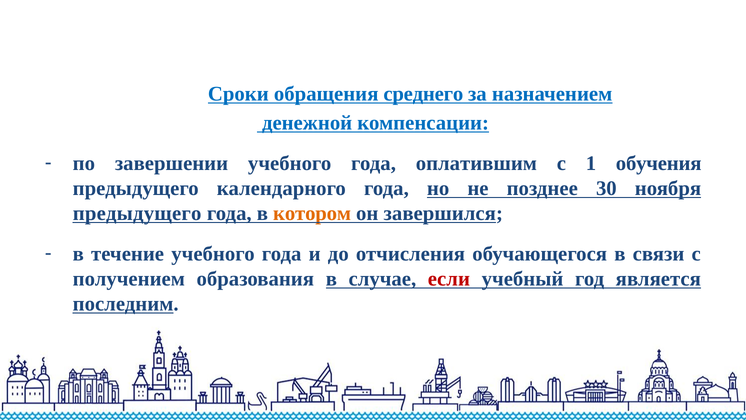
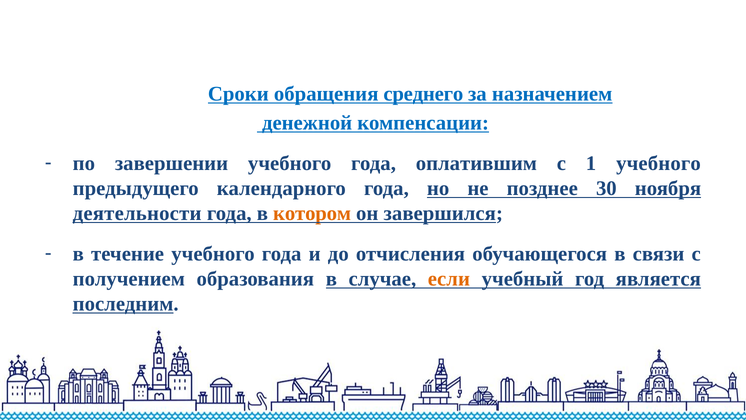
1 обучения: обучения -> учебного (658, 163)
предыдущего: предыдущего -> деятельности (137, 213)
если colour: red -> orange (449, 279)
